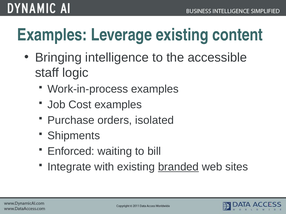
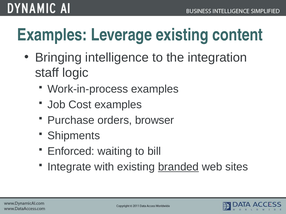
accessible: accessible -> integration (217, 58)
isolated: isolated -> browser (155, 120)
